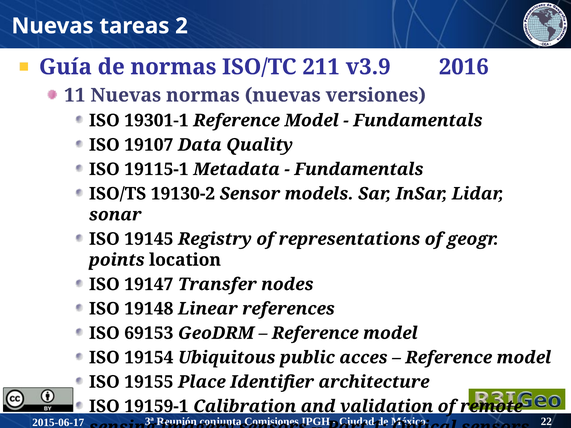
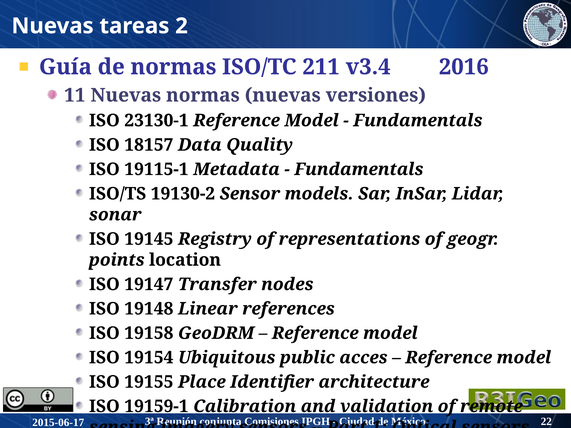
v3.9: v3.9 -> v3.4 (368, 67)
19301-1: 19301-1 -> 23130-1 (156, 121)
19107: 19107 -> 18157 (149, 145)
69153: 69153 -> 19158 (149, 333)
